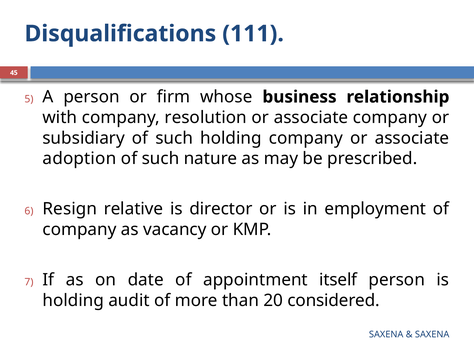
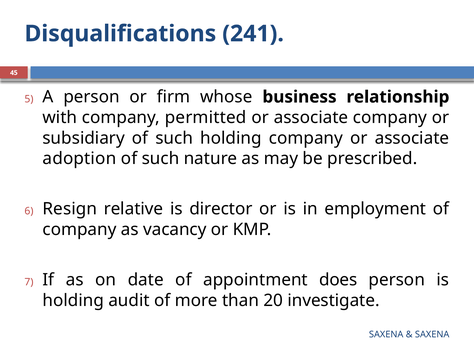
111: 111 -> 241 (253, 34)
resolution: resolution -> permitted (206, 117)
itself: itself -> does (338, 279)
considered: considered -> investigate (334, 300)
